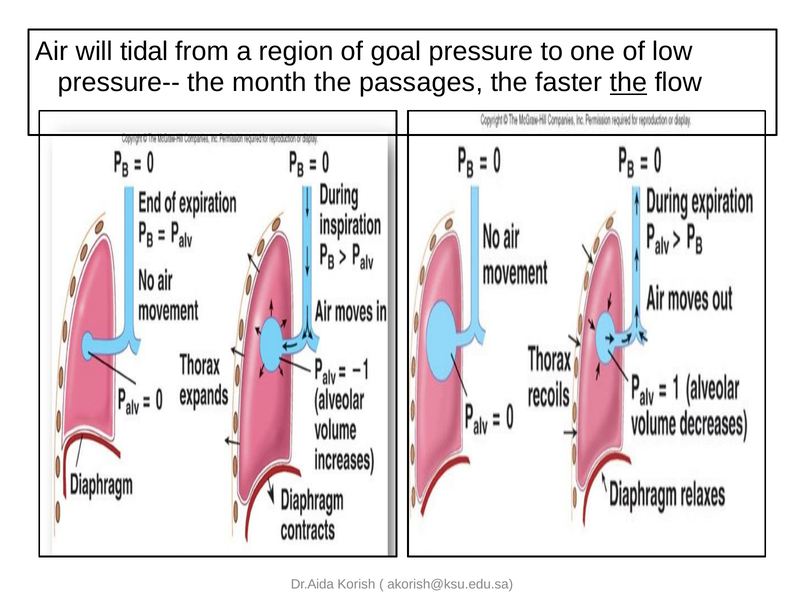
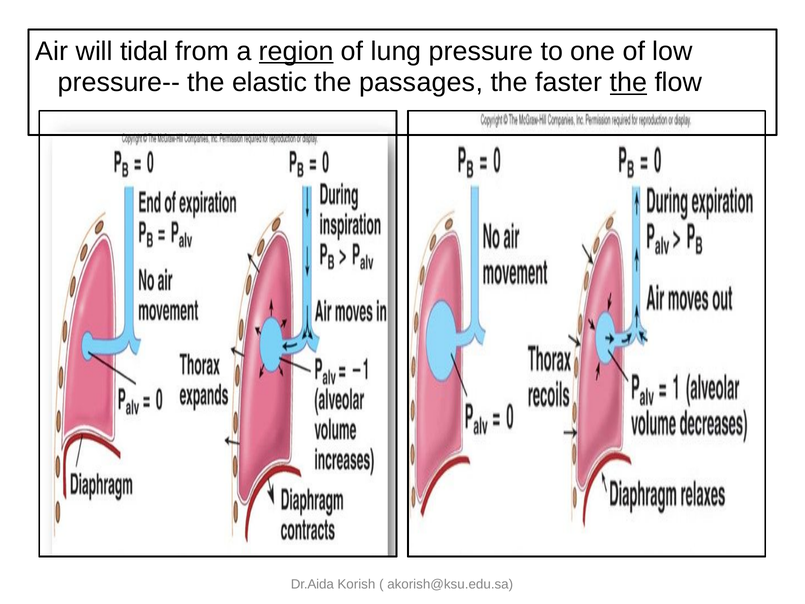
region underline: none -> present (296, 51)
goal: goal -> lung (396, 51)
month: month -> elastic (270, 83)
